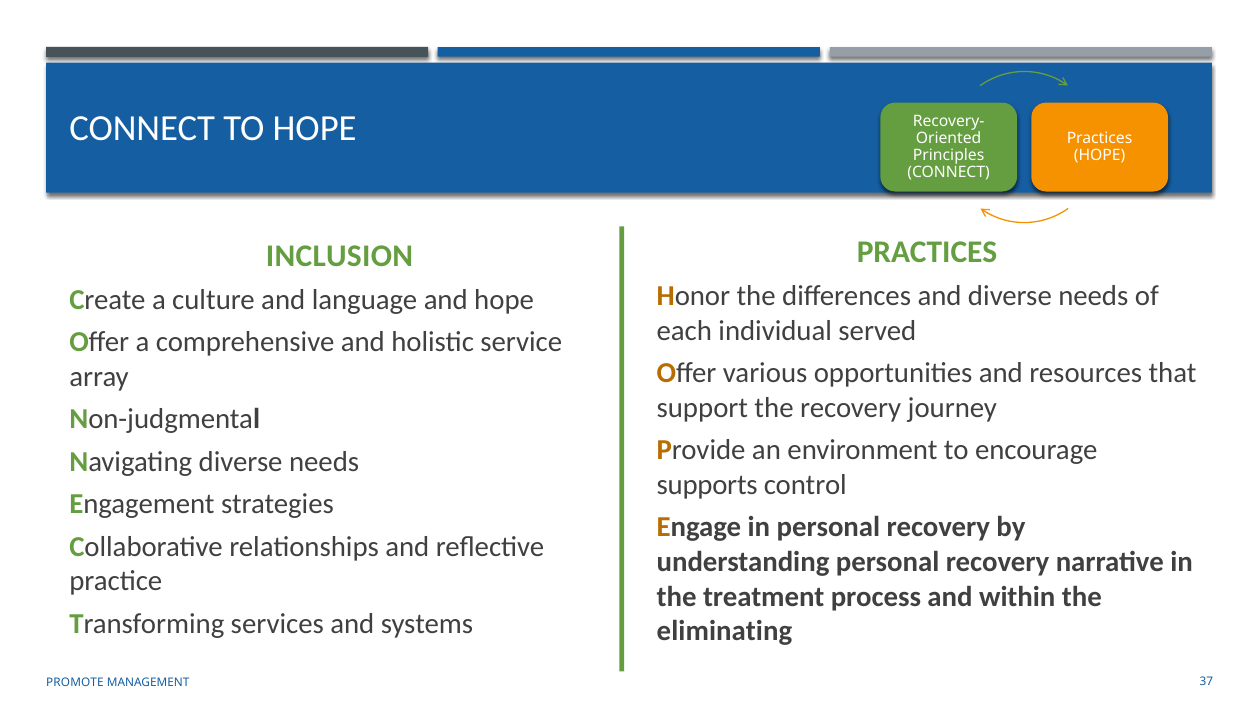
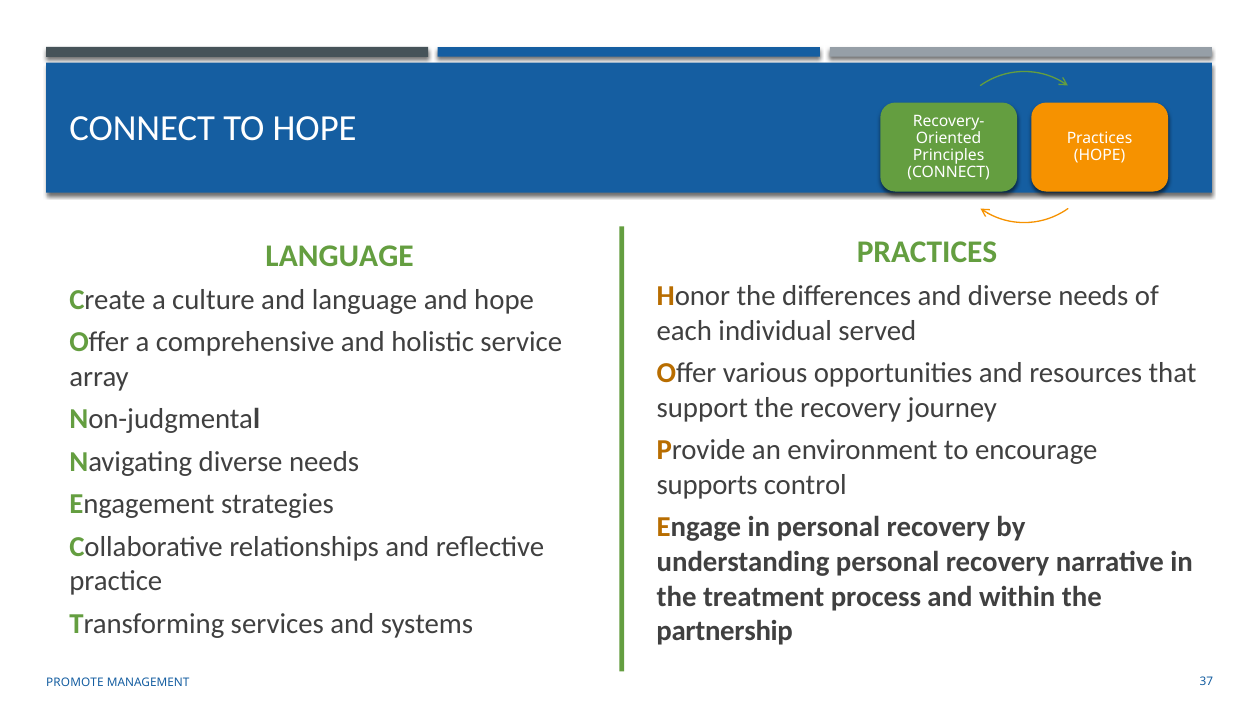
INCLUSION: INCLUSION -> LANGUAGE (340, 256)
eliminating: eliminating -> partnership (725, 631)
